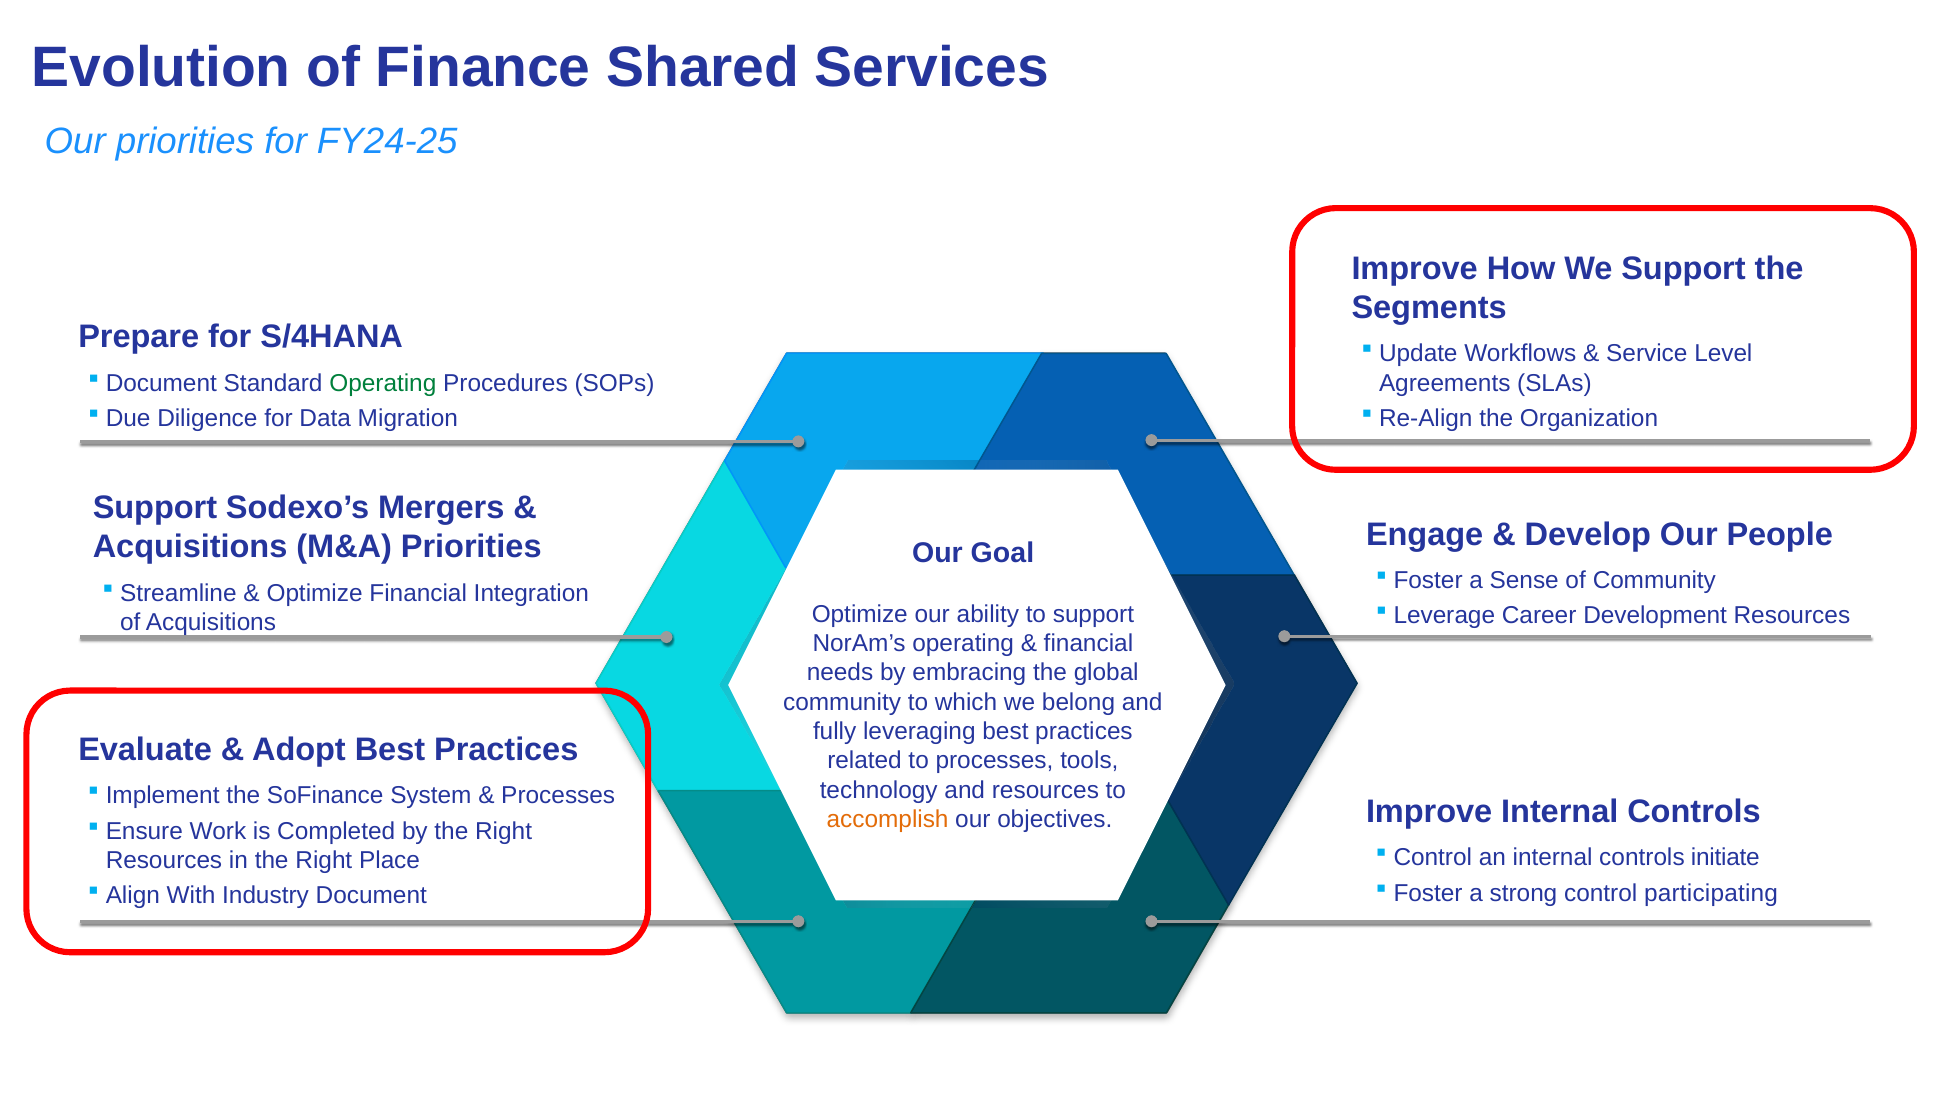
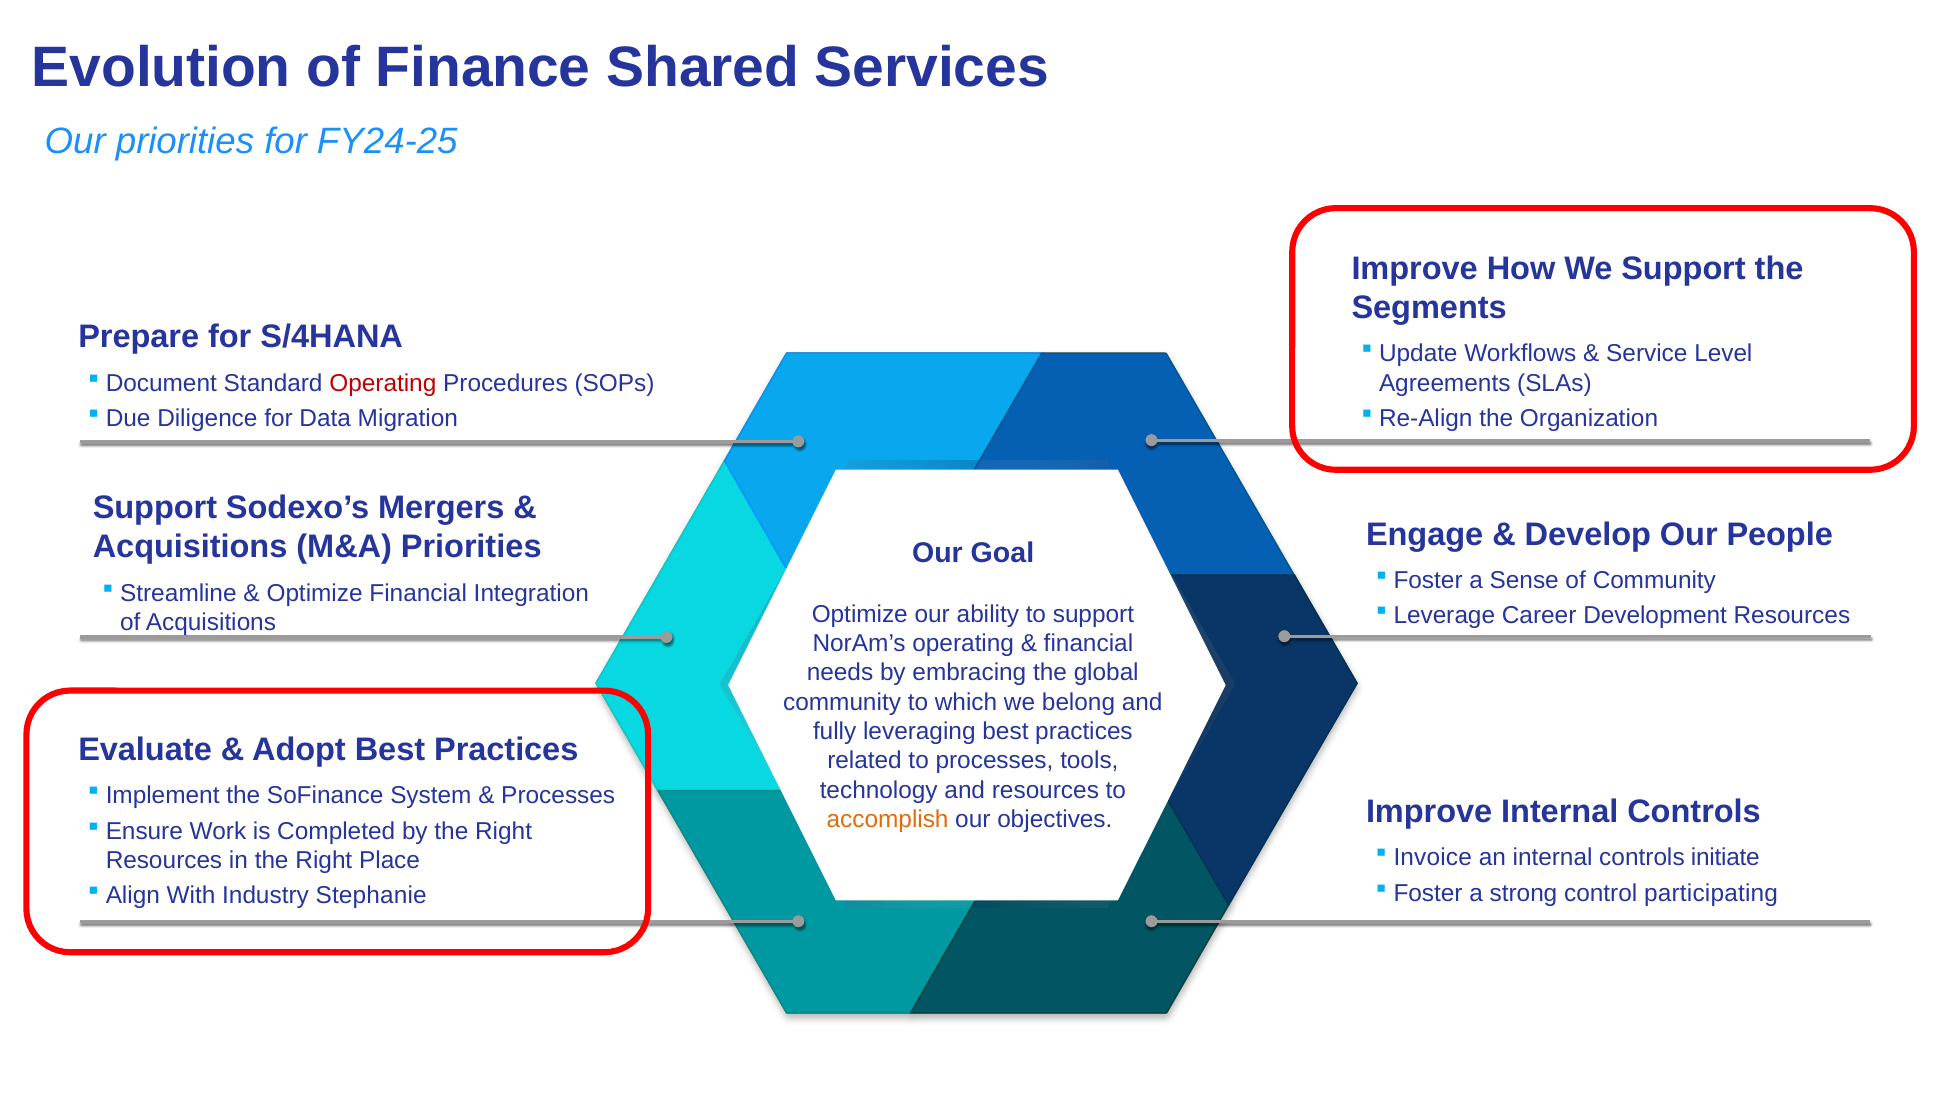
Operating colour: green -> red (383, 383)
Control: Control -> Invoice (1433, 858)
Industry Document: Document -> Stephanie (371, 896)
